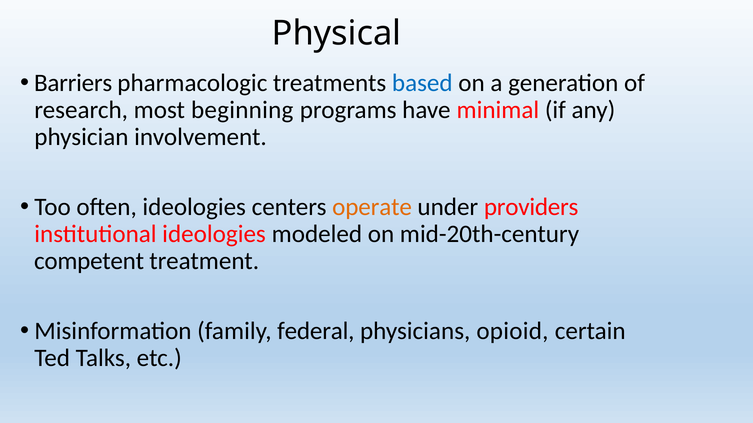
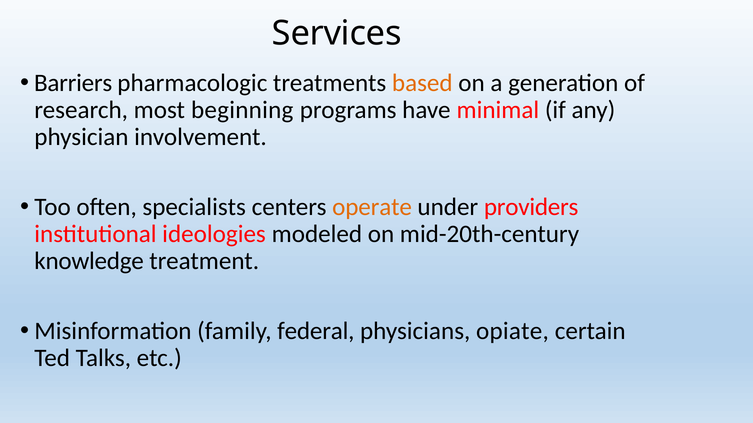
Physical: Physical -> Services (337, 33)
based colour: blue -> orange (422, 83)
often ideologies: ideologies -> specialists (194, 207)
competent: competent -> knowledge (89, 261)
opioid: opioid -> opiate (512, 331)
